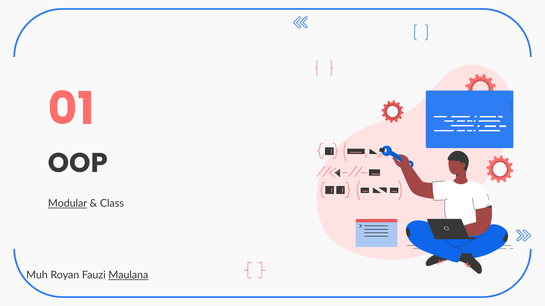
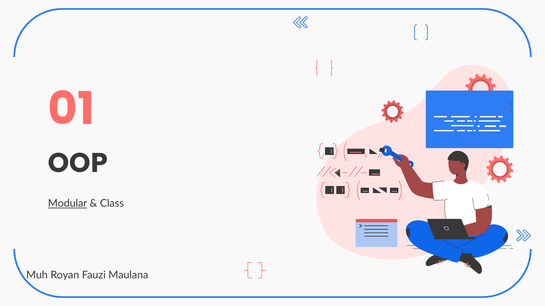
Maulana underline: present -> none (128, 276)
